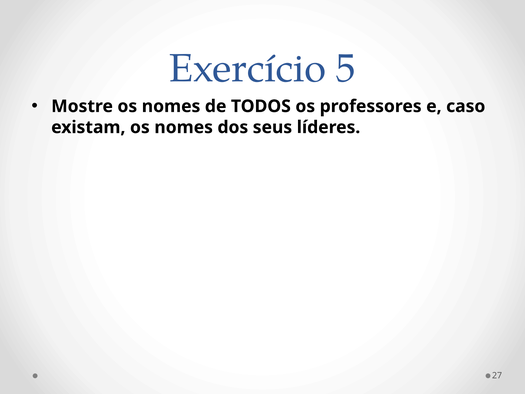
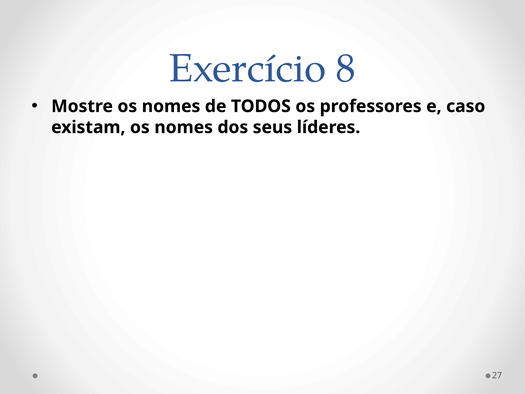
5: 5 -> 8 (346, 68)
